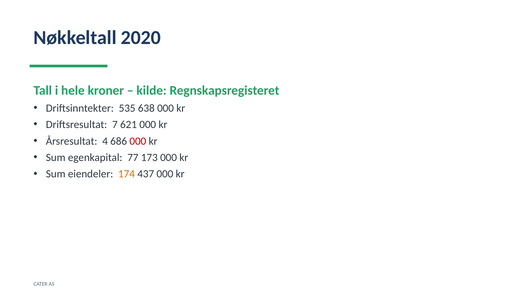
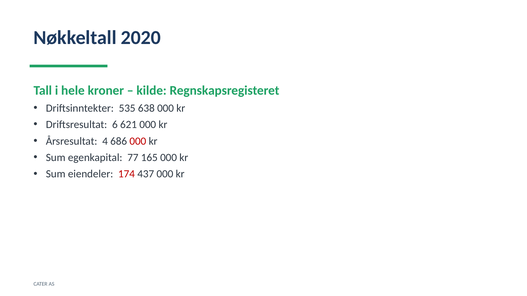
7: 7 -> 6 (115, 125)
173: 173 -> 165 (149, 158)
174 colour: orange -> red (127, 174)
